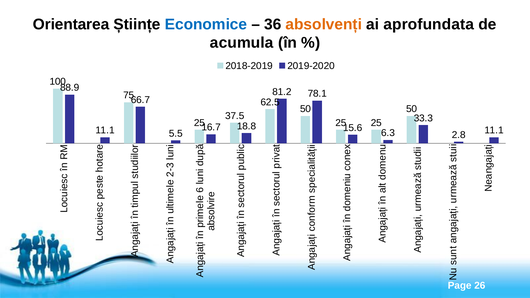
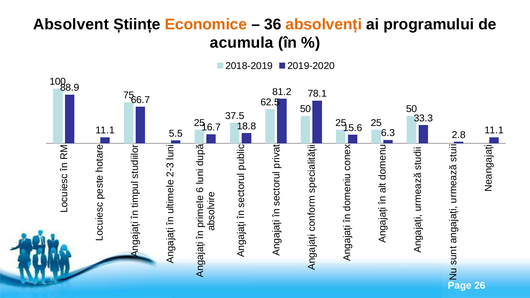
Orientarea: Orientarea -> Absolvent (71, 24)
Economice colour: blue -> orange (206, 24)
aprofundata: aprofundata -> programului (429, 24)
